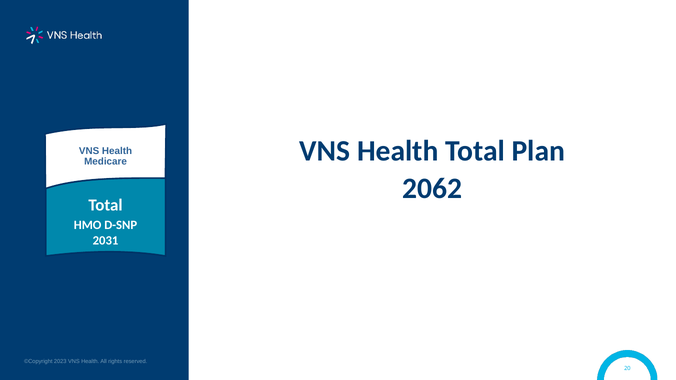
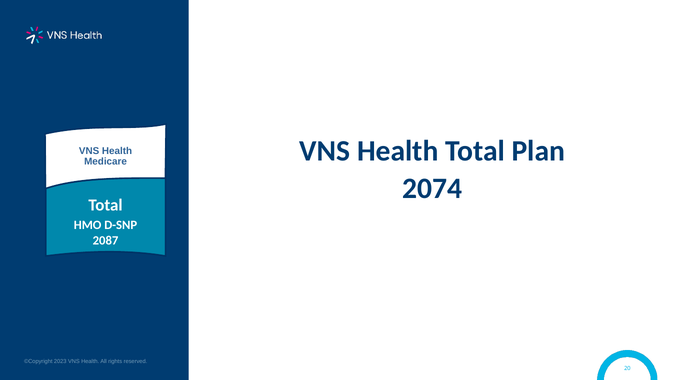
2062: 2062 -> 2074 (432, 188)
2031: 2031 -> 2087 (106, 241)
